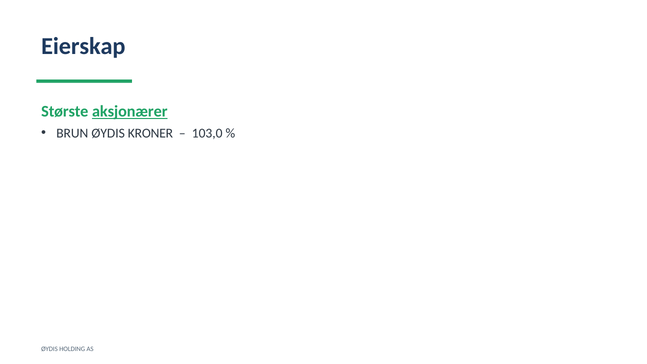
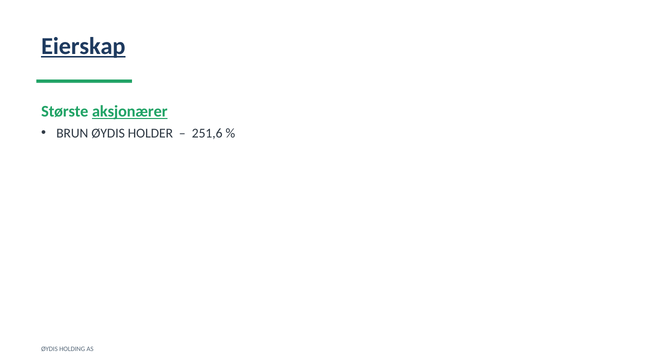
Eierskap underline: none -> present (83, 46)
KRONER: KRONER -> HOLDER (150, 133)
103,0: 103,0 -> 251,6 (207, 133)
